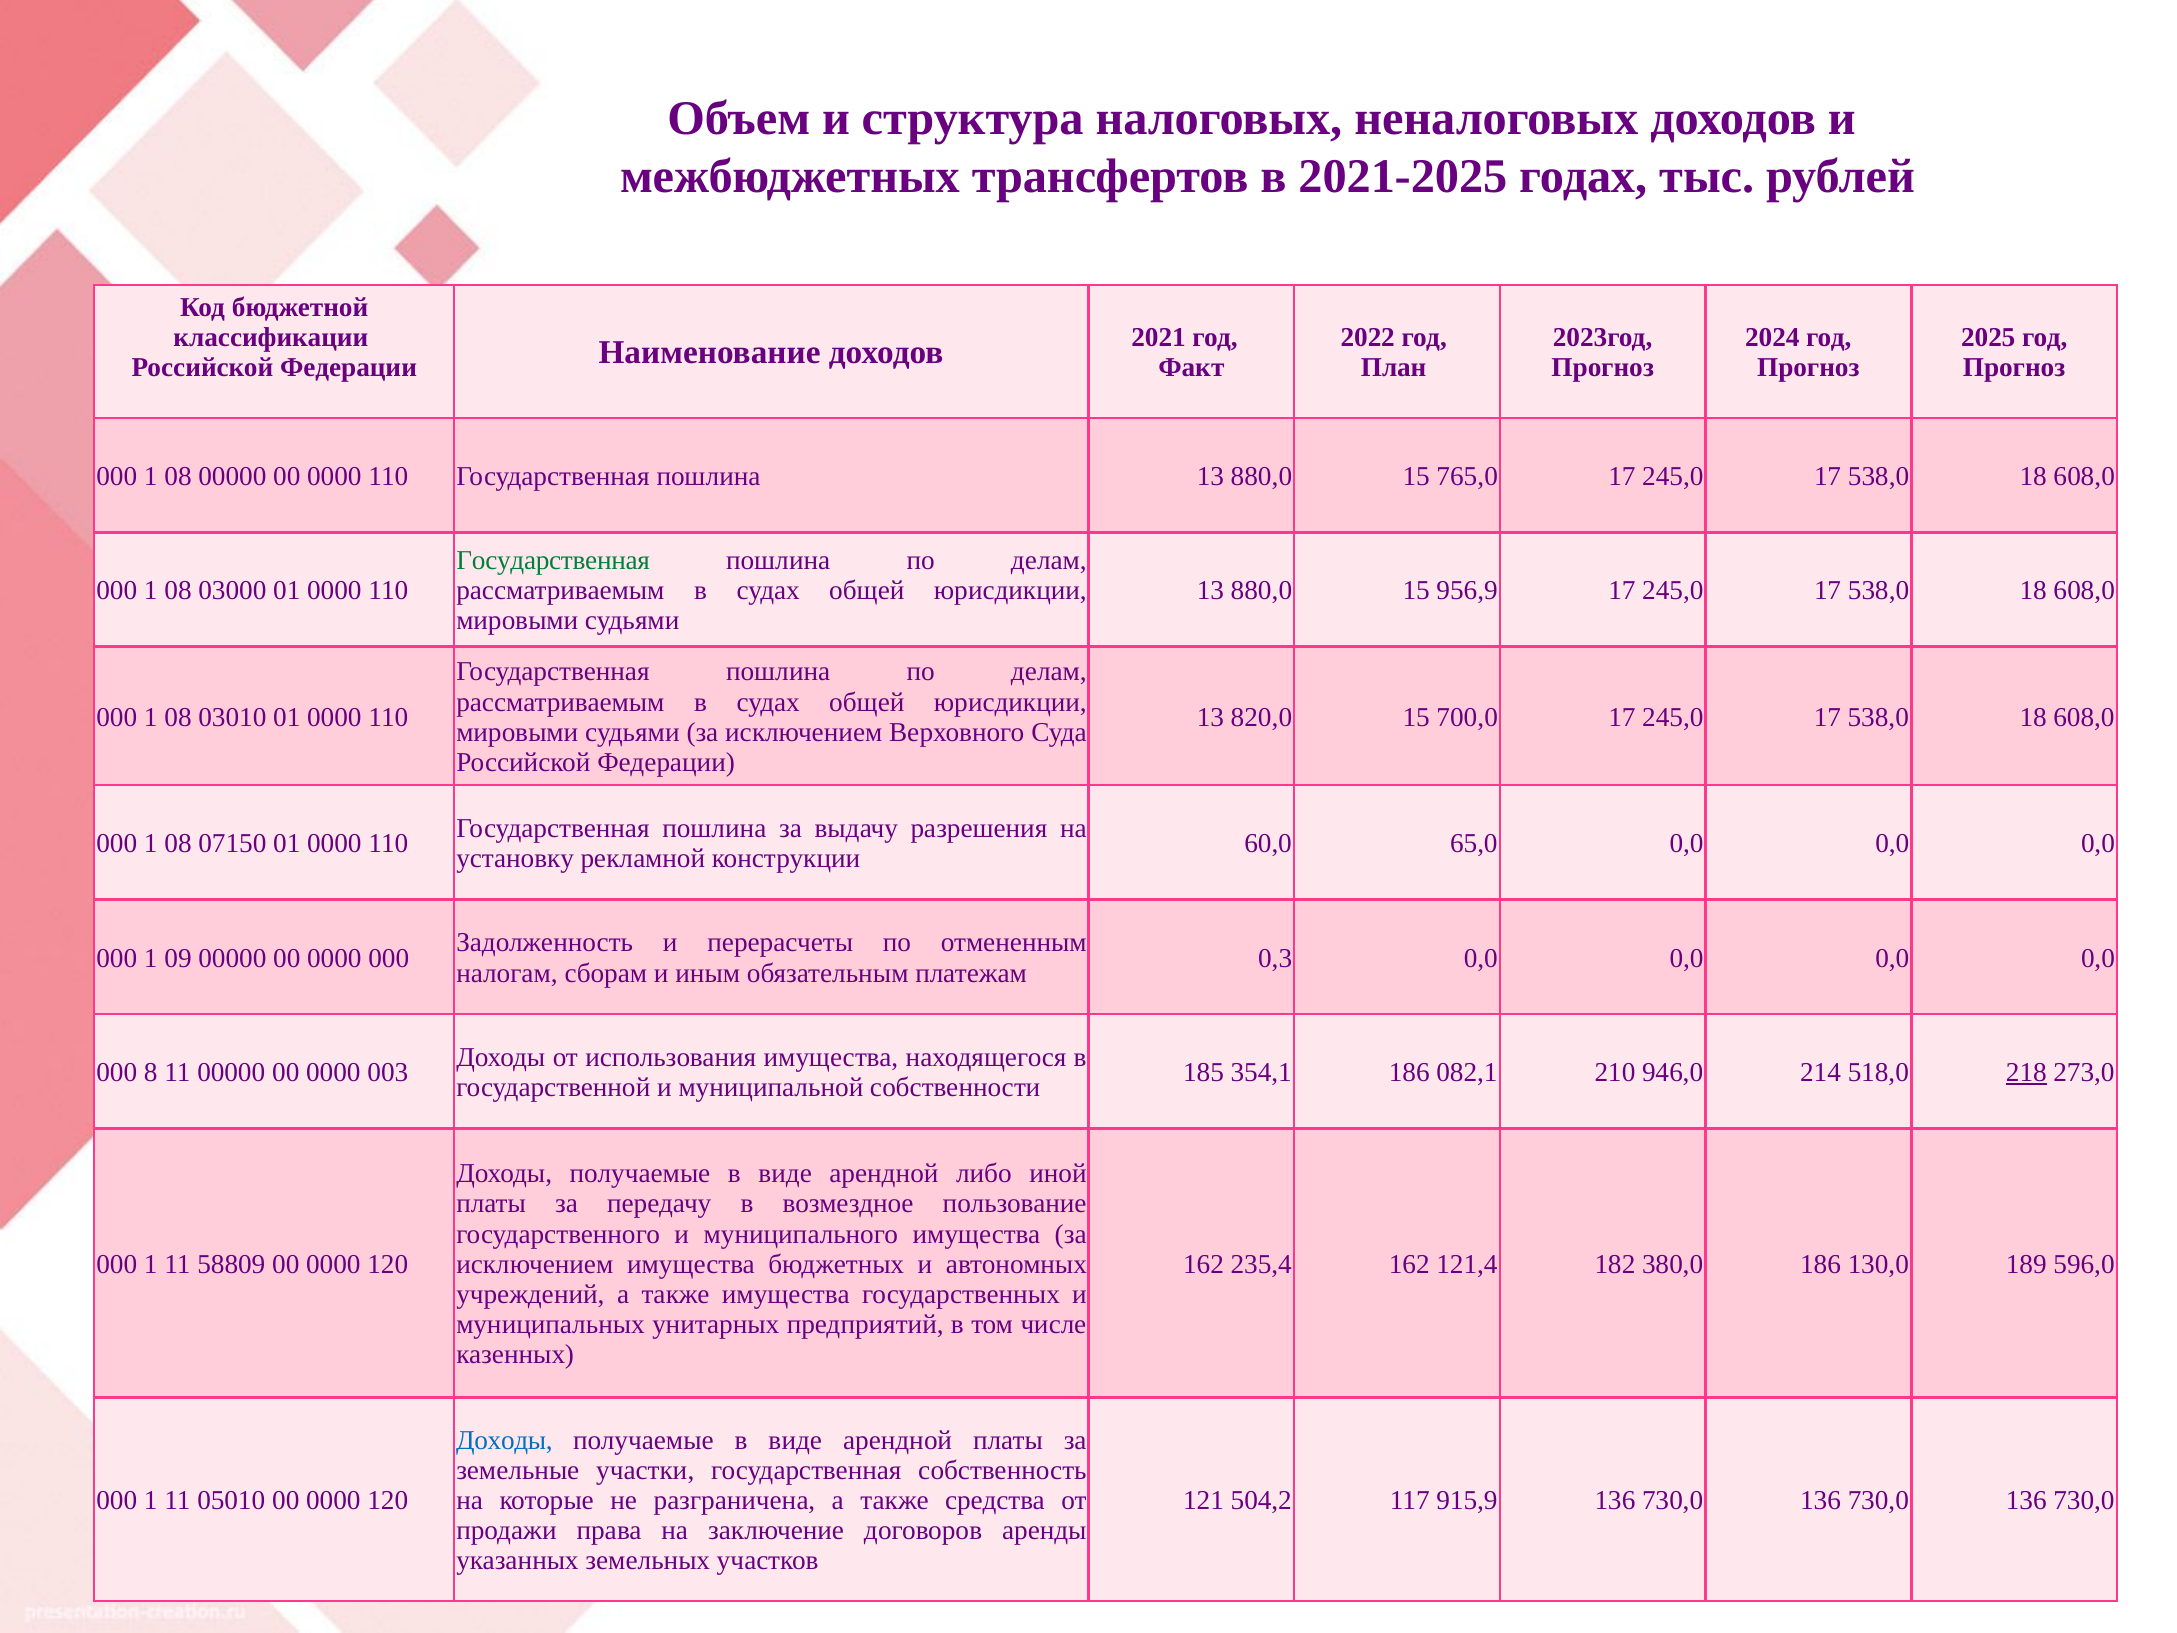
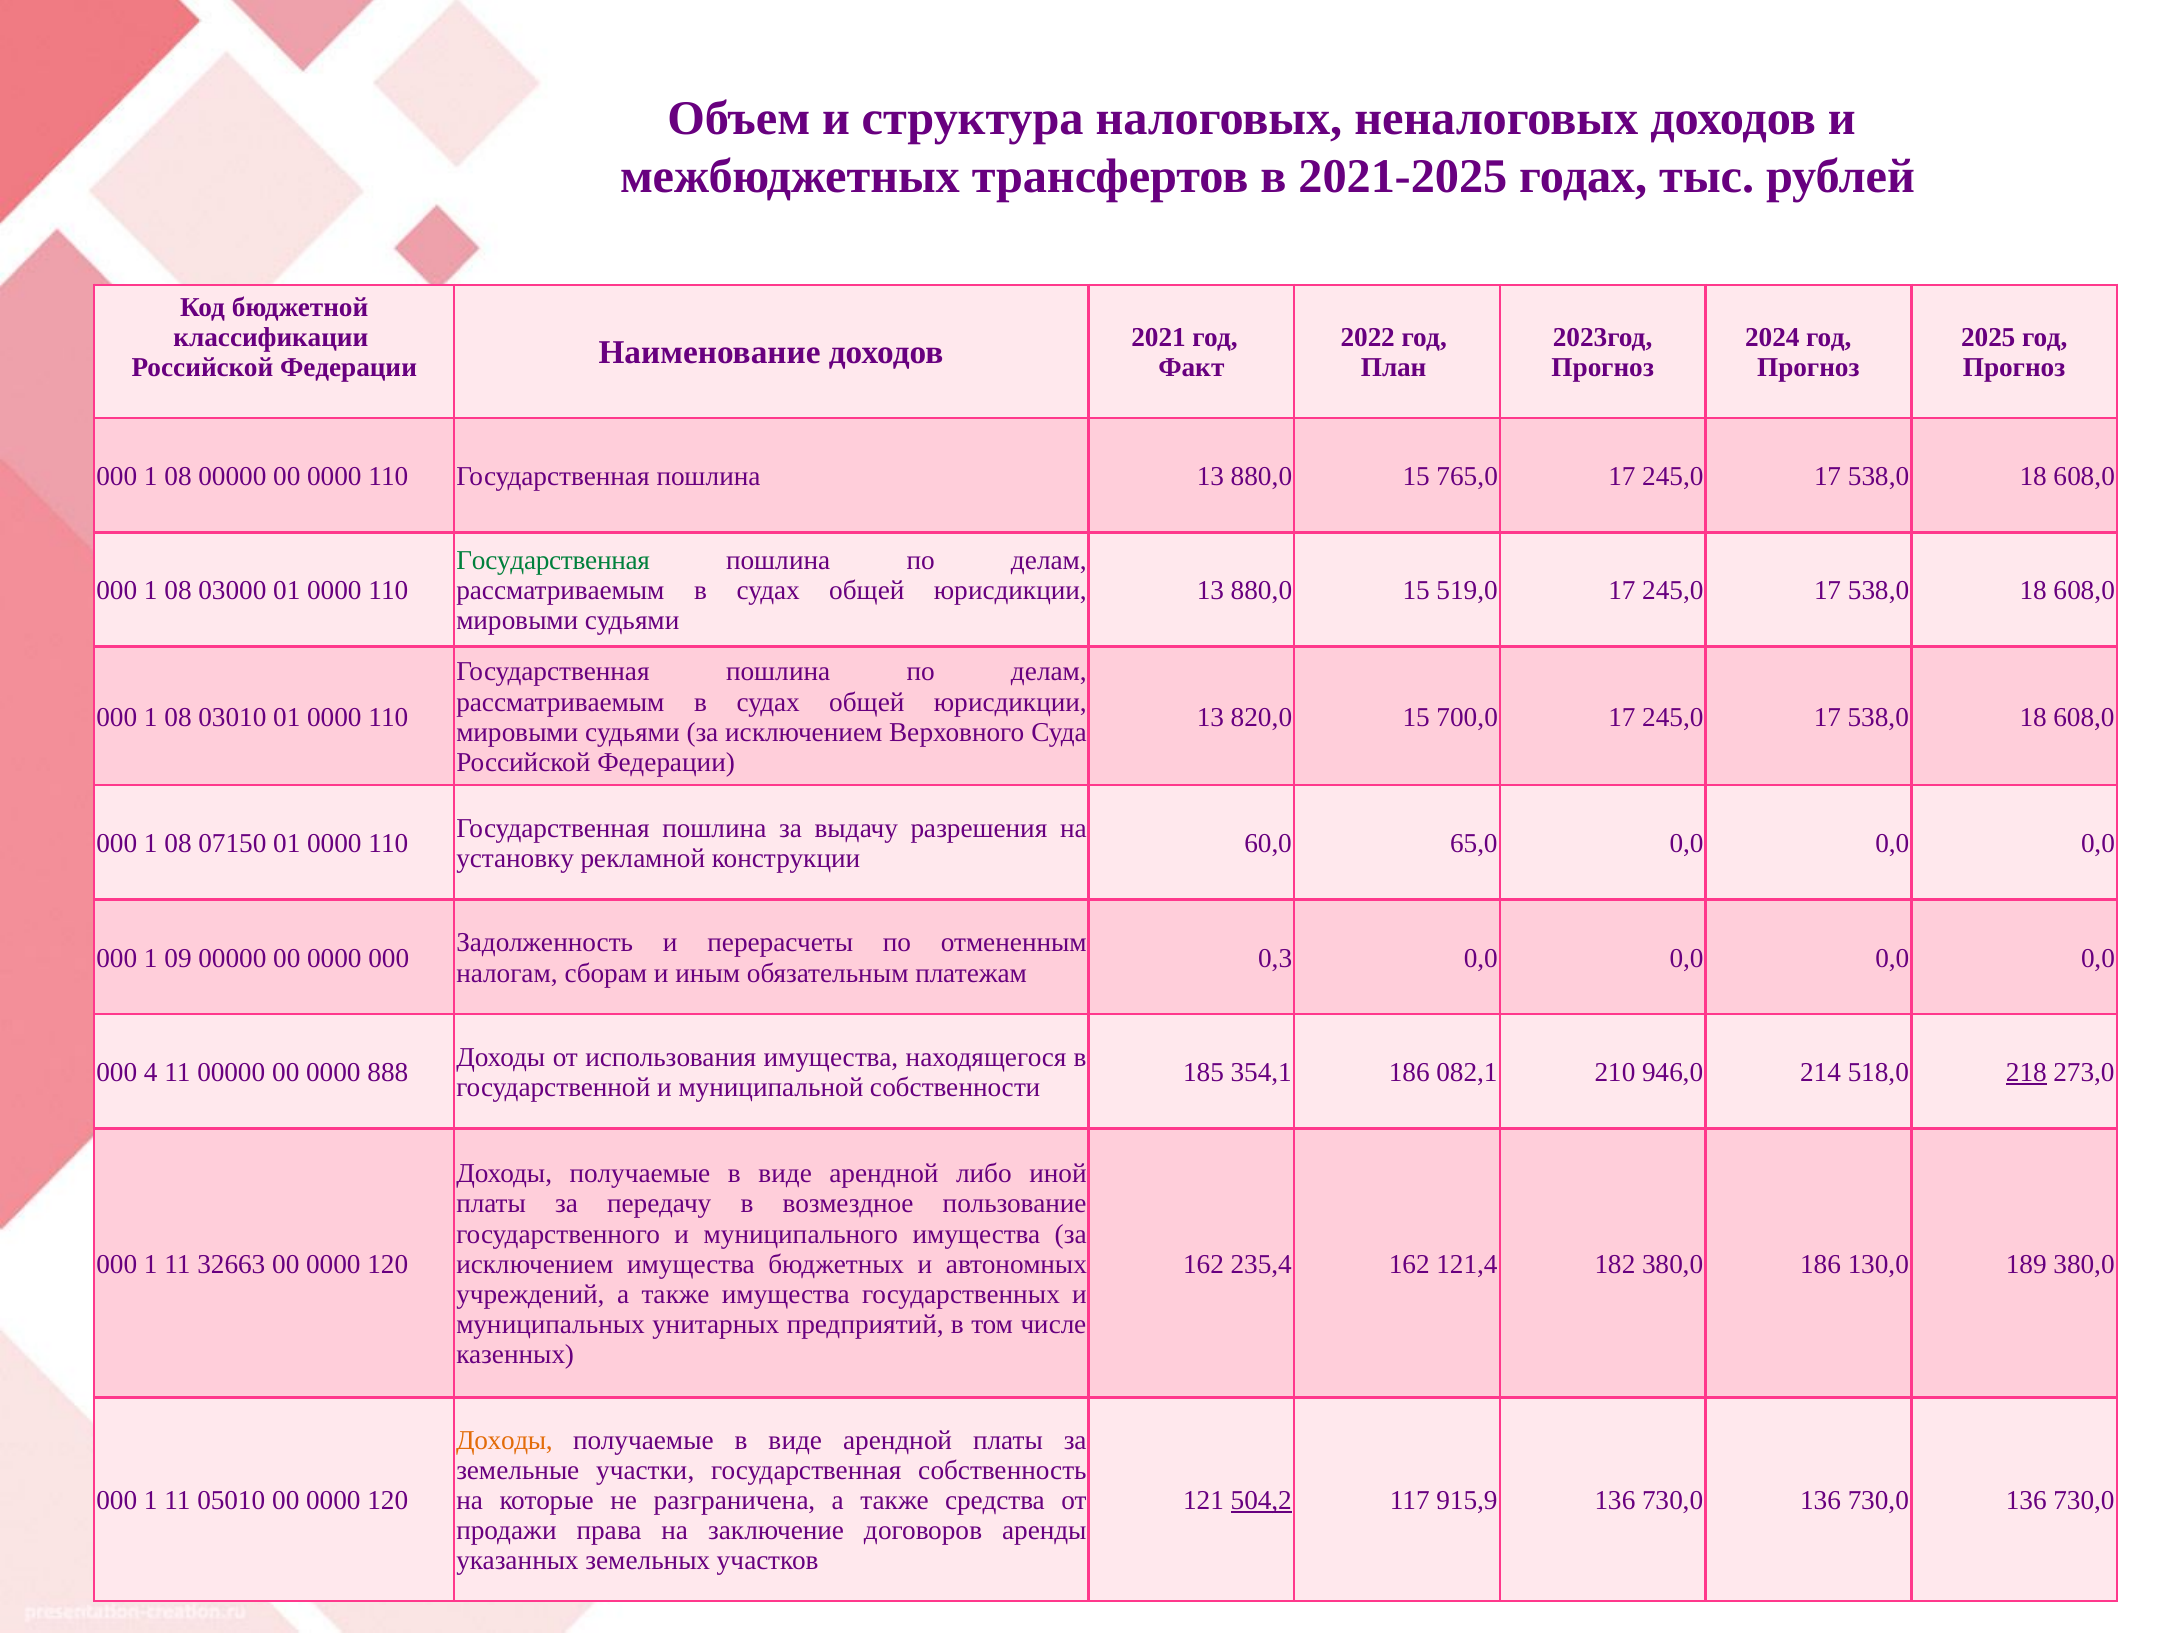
956,9: 956,9 -> 519,0 (1467, 591)
8: 8 -> 4 (151, 1072)
003: 003 -> 888 (388, 1072)
58809: 58809 -> 32663 (231, 1264)
189 596,0: 596,0 -> 380,0 (2084, 1264)
Доходы colour: blue -> orange (504, 1440)
504,2 underline: none -> present (1261, 1500)
